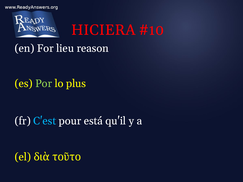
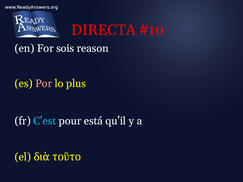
HICIERA: HICIERA -> DIRECTA (103, 30)
lieu: lieu -> sois (65, 48)
Por colour: light green -> pink (44, 84)
